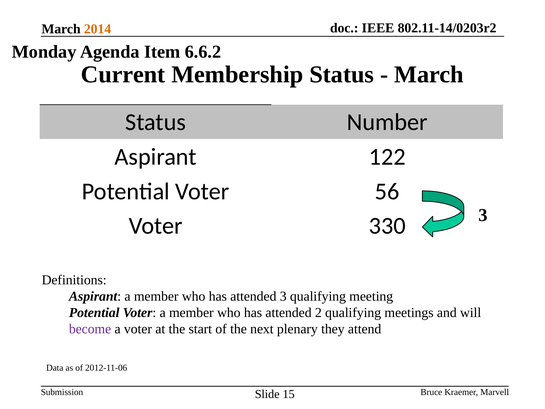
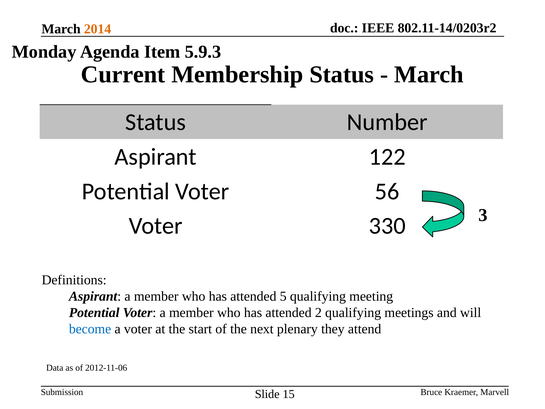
6.6.2: 6.6.2 -> 5.9.3 (203, 52)
attended 3: 3 -> 5 (283, 296)
become colour: purple -> blue (90, 329)
